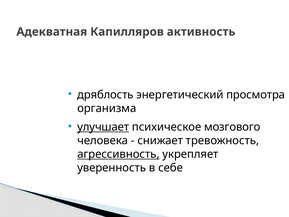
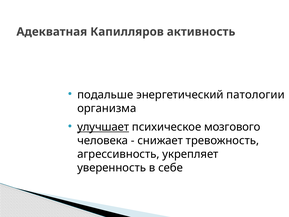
дряблость: дряблость -> подальше (105, 95)
просмотра: просмотра -> патологии (256, 95)
агрессивность underline: present -> none (118, 154)
